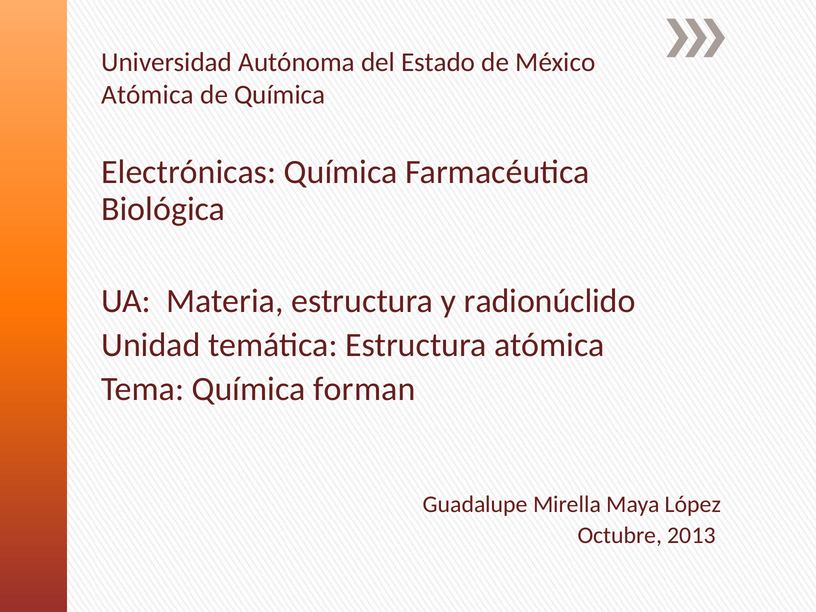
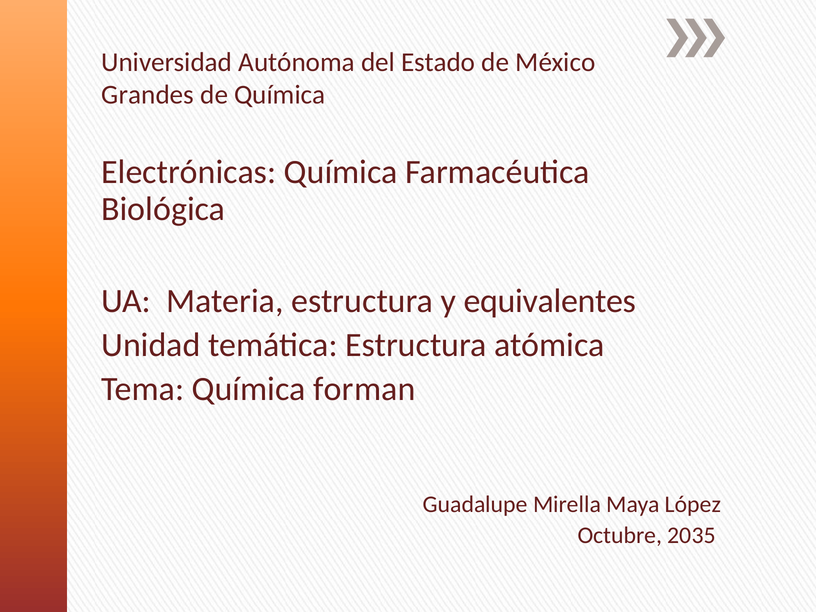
Atómica: Atómica -> Grandes (148, 95)
radionúclido: radionúclido -> equivalentes (550, 301)
2013: 2013 -> 2035 (692, 536)
